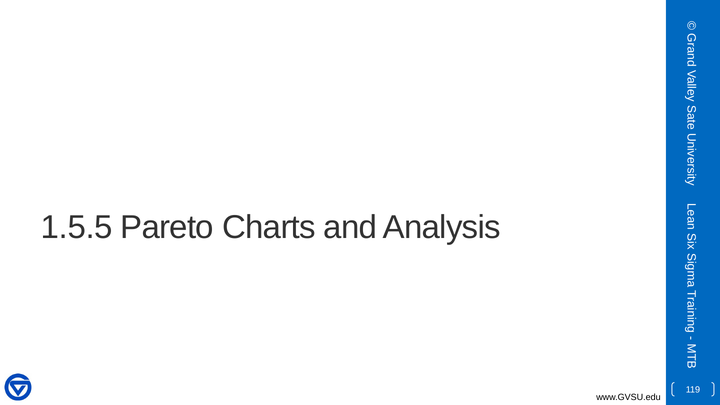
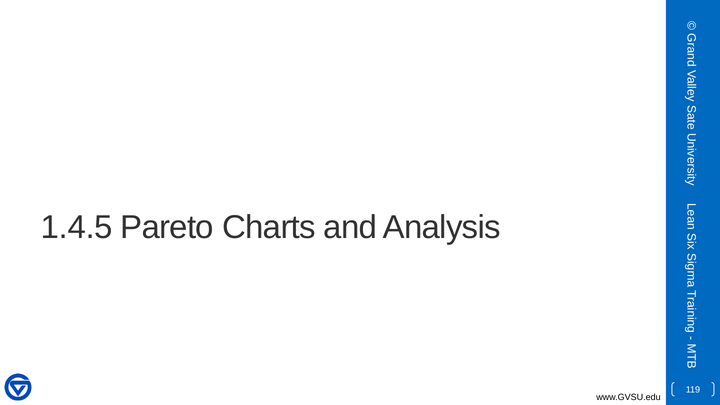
1.5.5: 1.5.5 -> 1.4.5 (77, 227)
